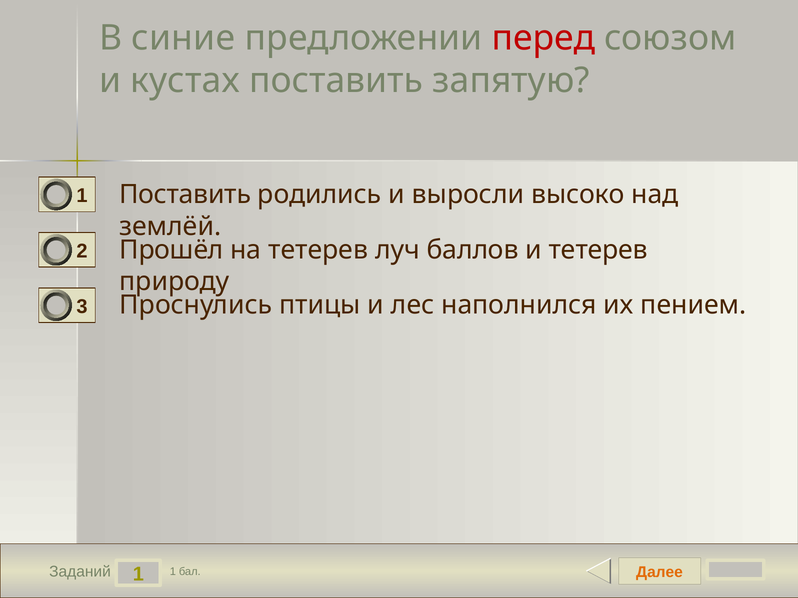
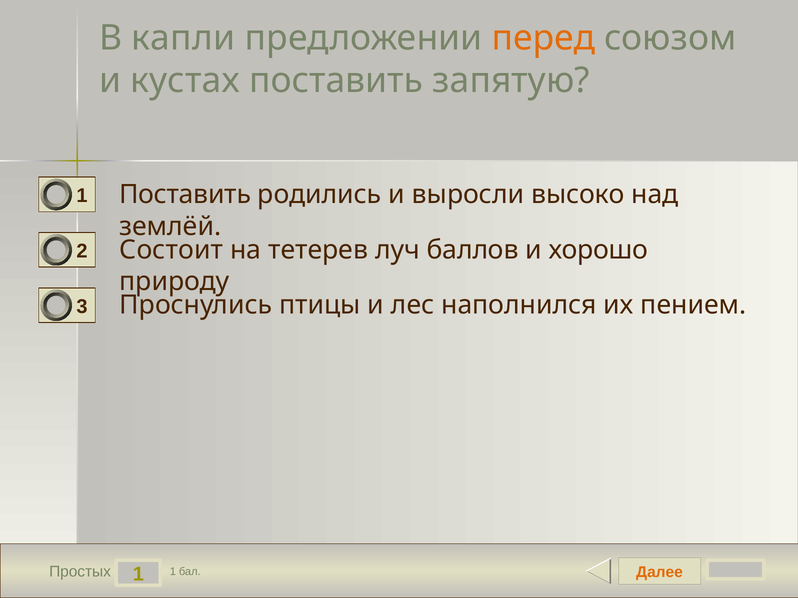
синие: синие -> капли (183, 38)
перед colour: red -> orange (543, 38)
Прошёл: Прошёл -> Состоит (171, 250)
и тетерев: тетерев -> хорошо (598, 250)
Заданий: Заданий -> Простых (80, 572)
